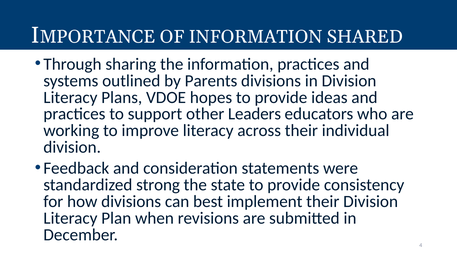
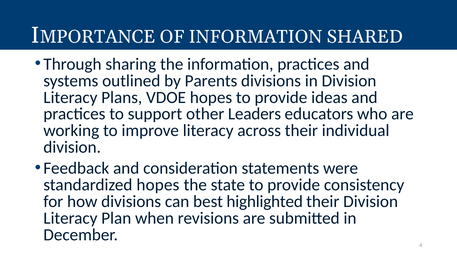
standardized strong: strong -> hopes (158, 185)
implement: implement -> highlighted (265, 202)
